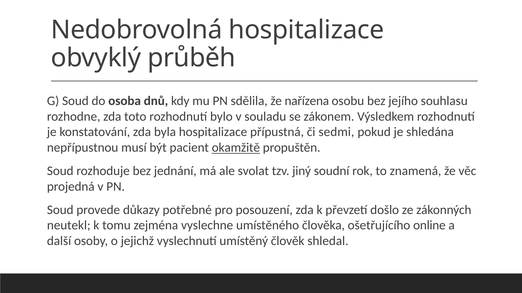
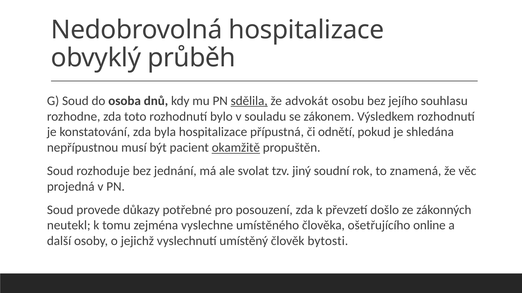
sdělila underline: none -> present (249, 101)
nařízena: nařízena -> advokát (307, 101)
sedmi: sedmi -> odnětí (337, 132)
shledal: shledal -> bytosti (328, 241)
